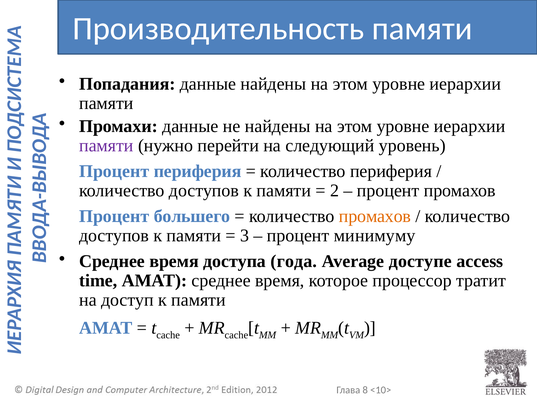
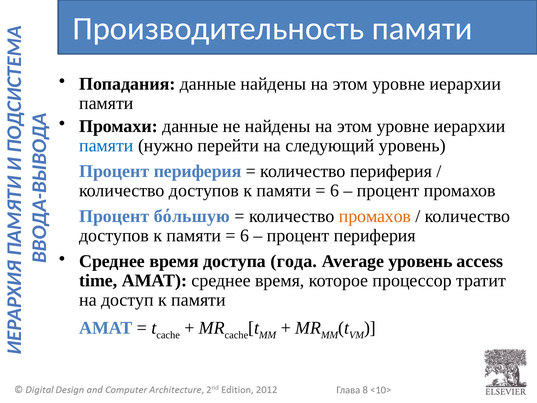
памяти colour: purple -> blue (106, 145)
2: 2 -> 6 (335, 190)
большего: большего -> бόльшую (192, 216)
3: 3 -> 6 (245, 235)
минимуму: минимуму -> периферия (375, 235)
Average доступе: доступе -> уровень (420, 261)
